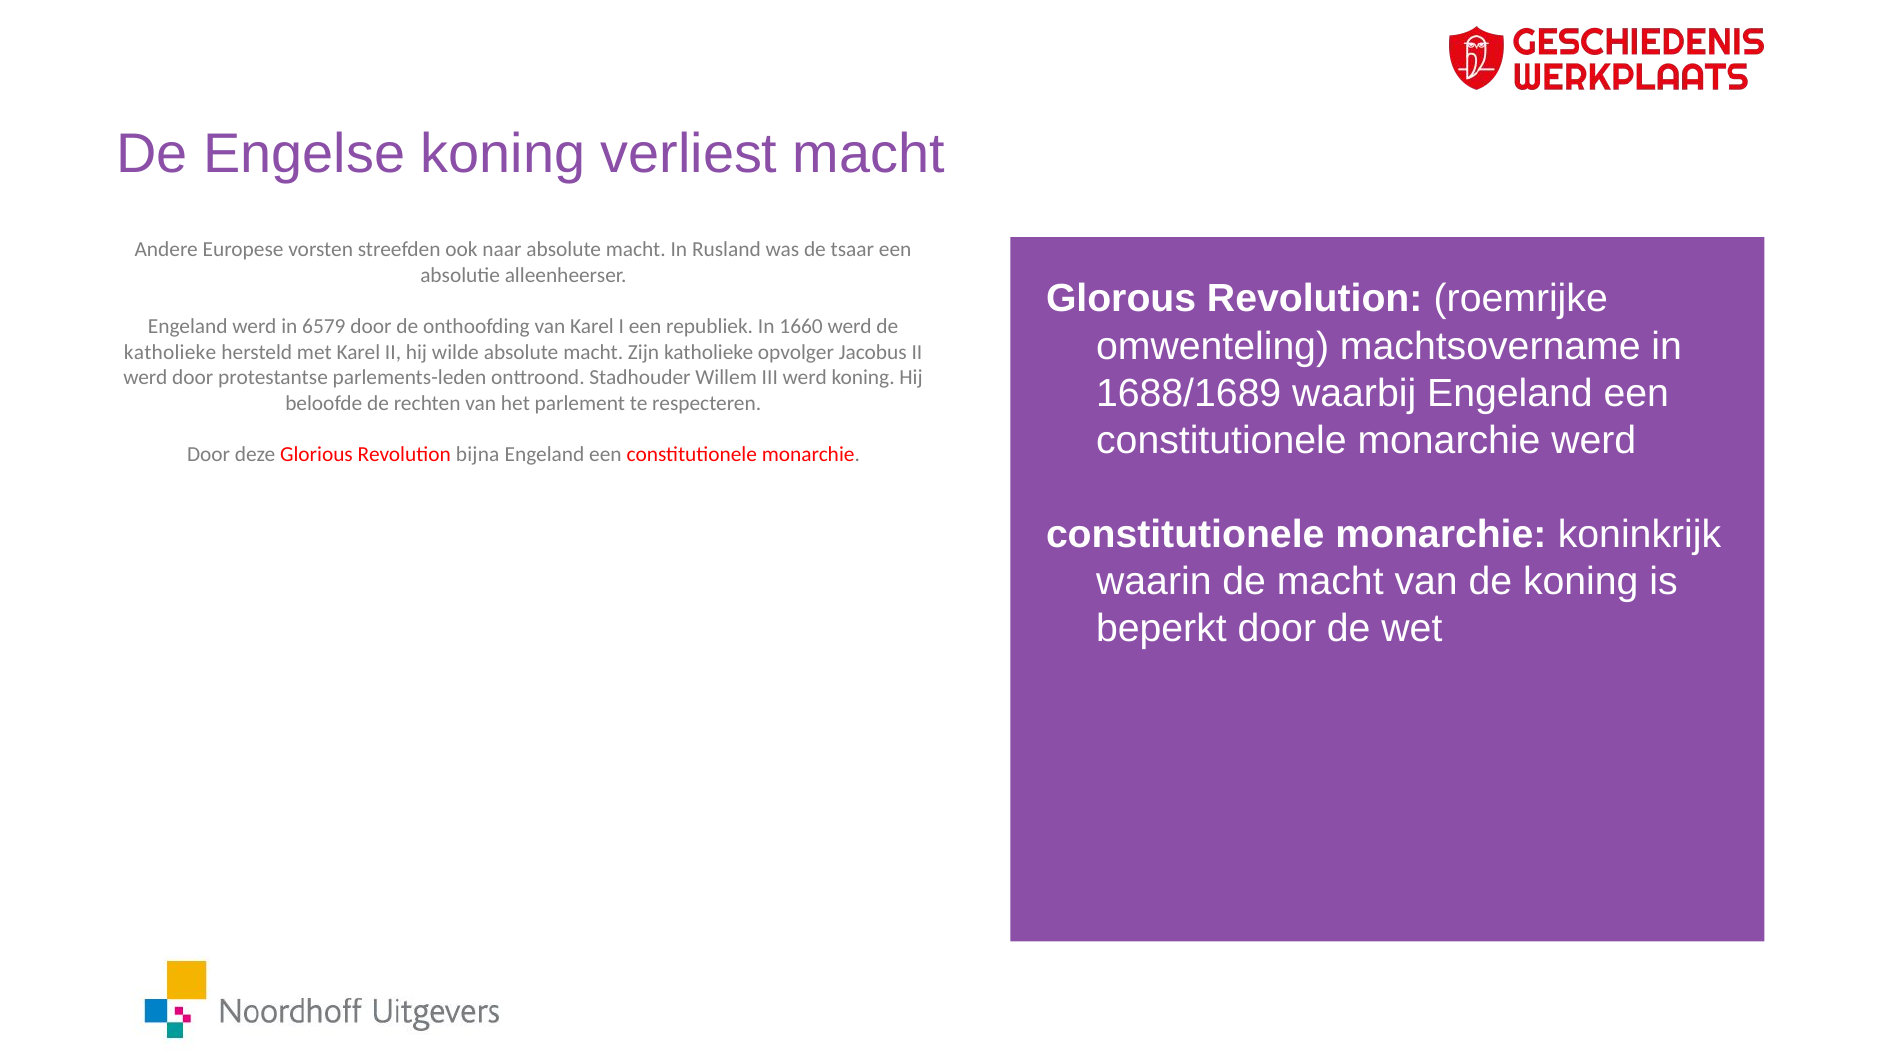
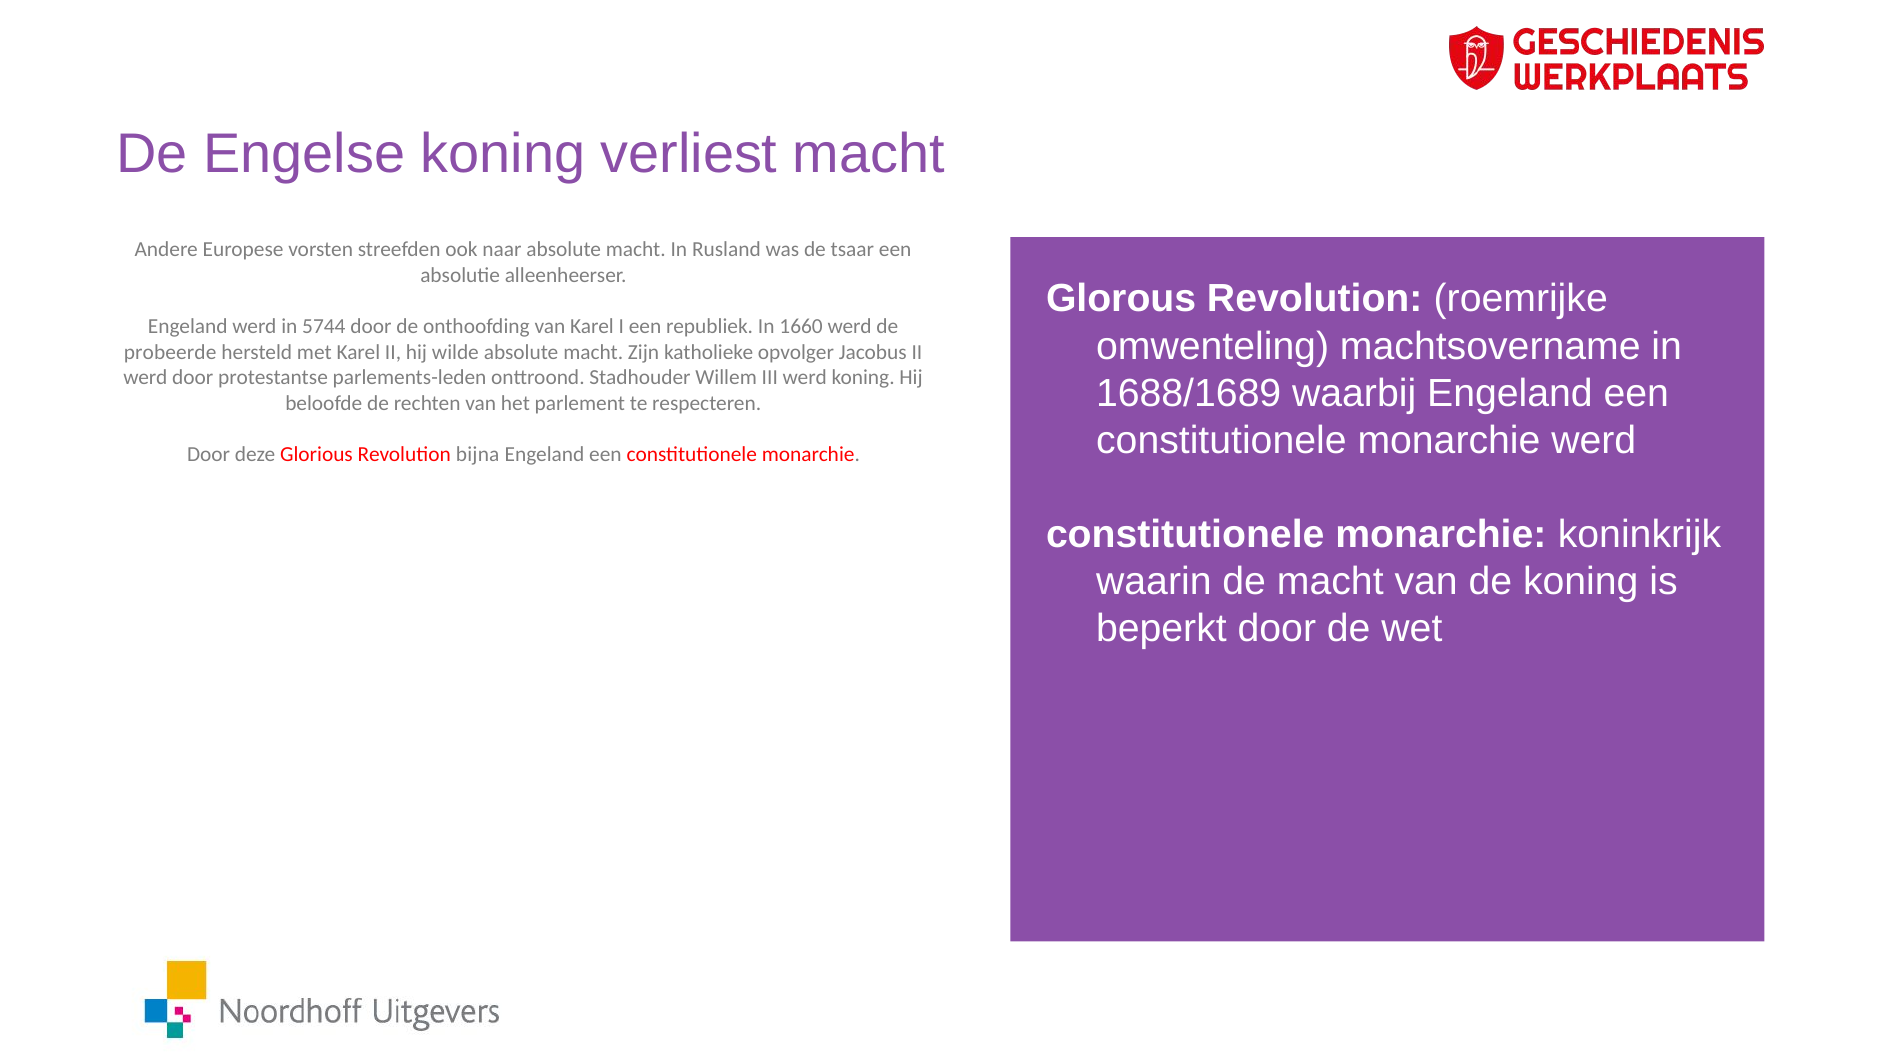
6579: 6579 -> 5744 (324, 326)
katholieke: katholieke -> probeerde (170, 352)
